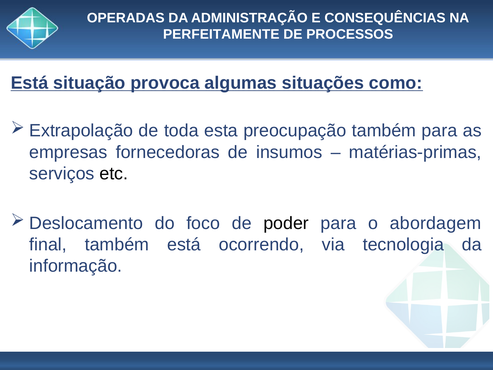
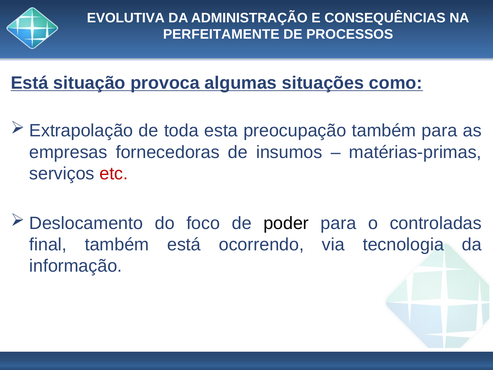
OPERADAS: OPERADAS -> EVOLUTIVA (126, 18)
etc colour: black -> red (114, 173)
abordagem: abordagem -> controladas (436, 223)
